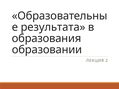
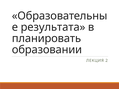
образования: образования -> планировать (46, 38)
